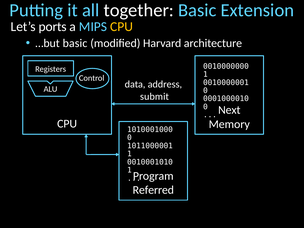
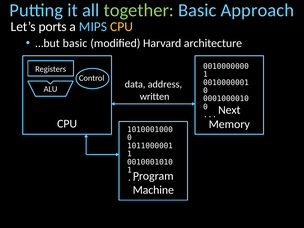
together colour: white -> light green (139, 10)
Extension: Extension -> Approach (257, 10)
submit: submit -> written (155, 96)
Referred: Referred -> Machine (153, 190)
